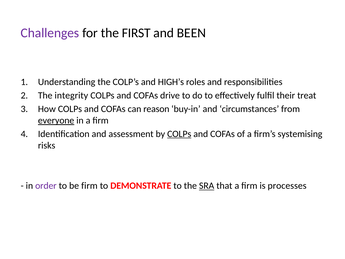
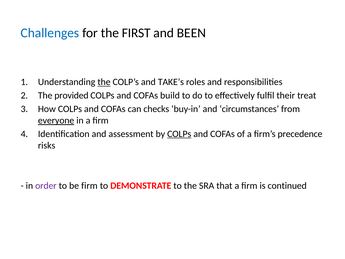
Challenges colour: purple -> blue (50, 33)
the underline: none -> present (104, 82)
HIGH’s: HIGH’s -> TAKE’s (171, 82)
integrity: integrity -> provided (71, 95)
drive: drive -> build (170, 95)
reason: reason -> checks (156, 109)
systemising: systemising -> precedence (300, 134)
SRA underline: present -> none (207, 186)
processes: processes -> continued (287, 186)
